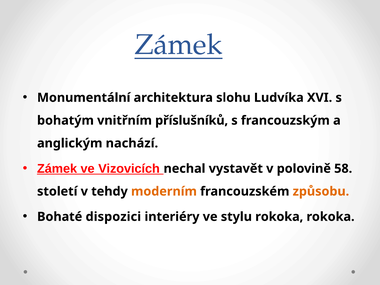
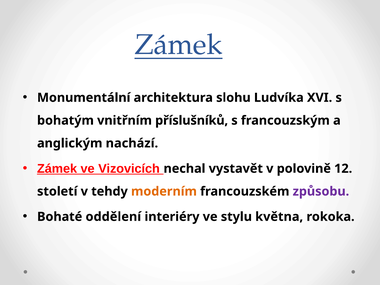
58: 58 -> 12 (343, 169)
způsobu colour: orange -> purple (321, 191)
dispozici: dispozici -> oddělení (113, 217)
stylu rokoka: rokoka -> května (279, 217)
